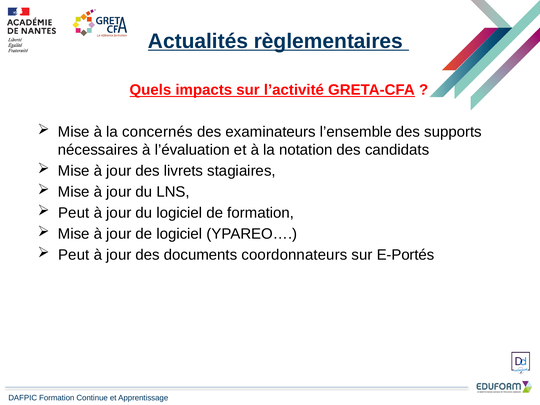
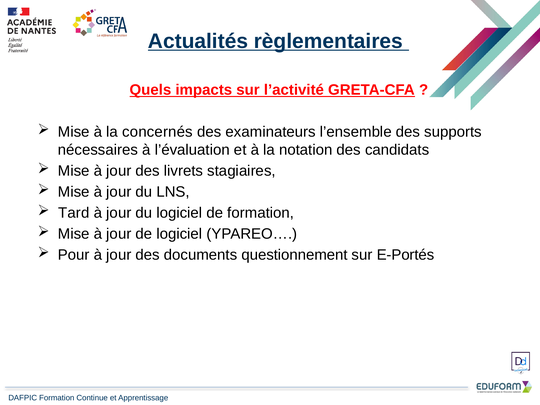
Peut: Peut -> Tard (74, 213)
Peut: Peut -> Pour (74, 255)
coordonnateurs: coordonnateurs -> questionnement (295, 255)
